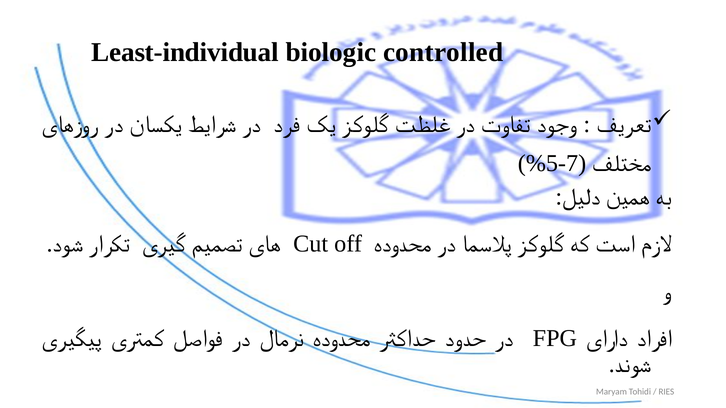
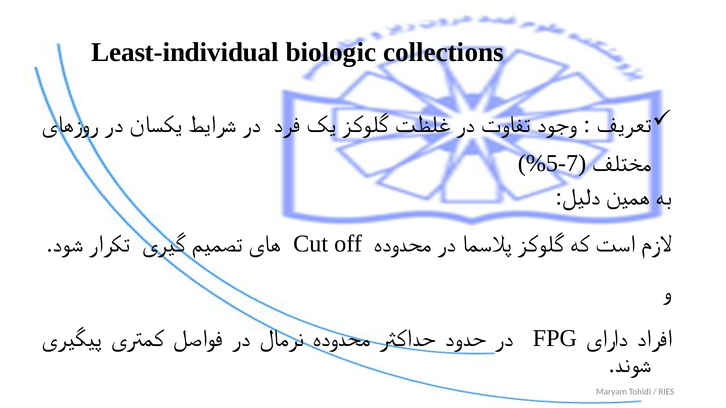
controlled: controlled -> collections (443, 52)
